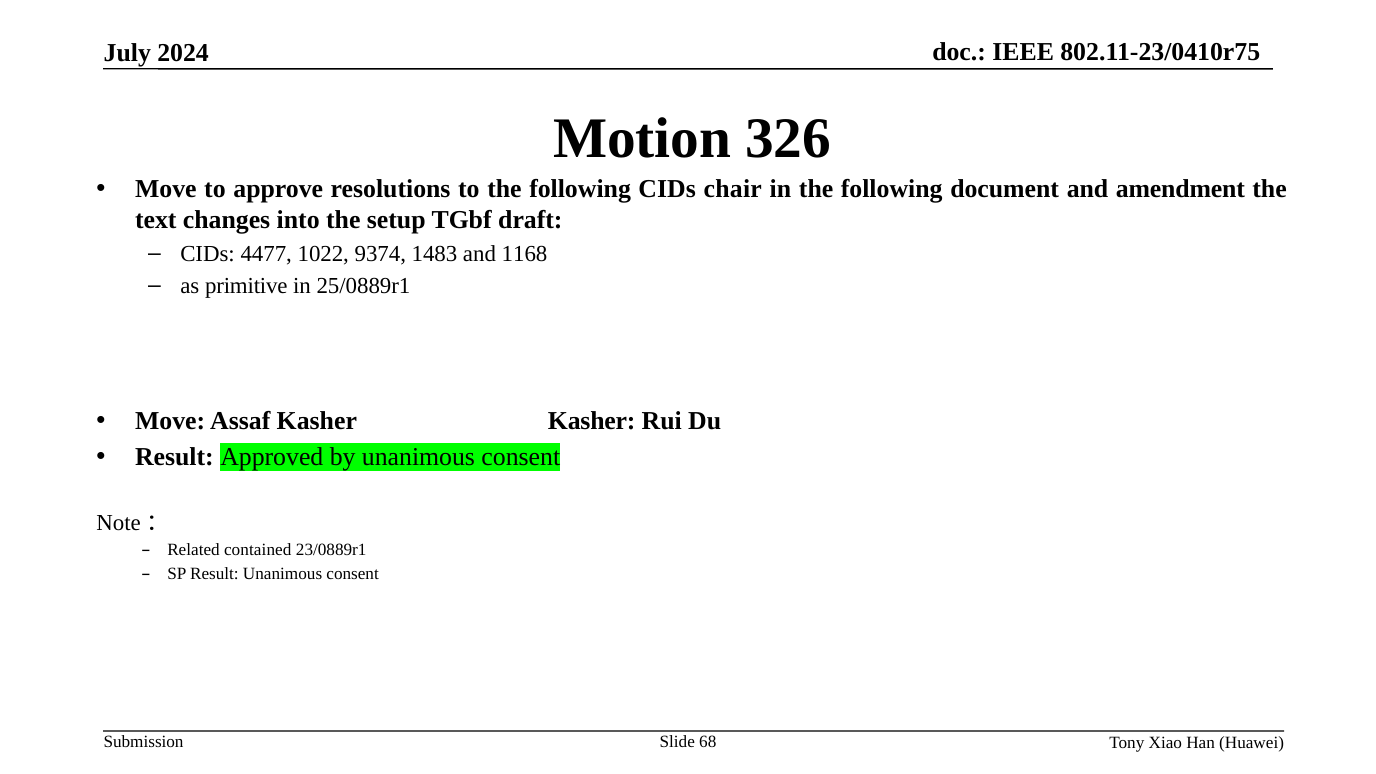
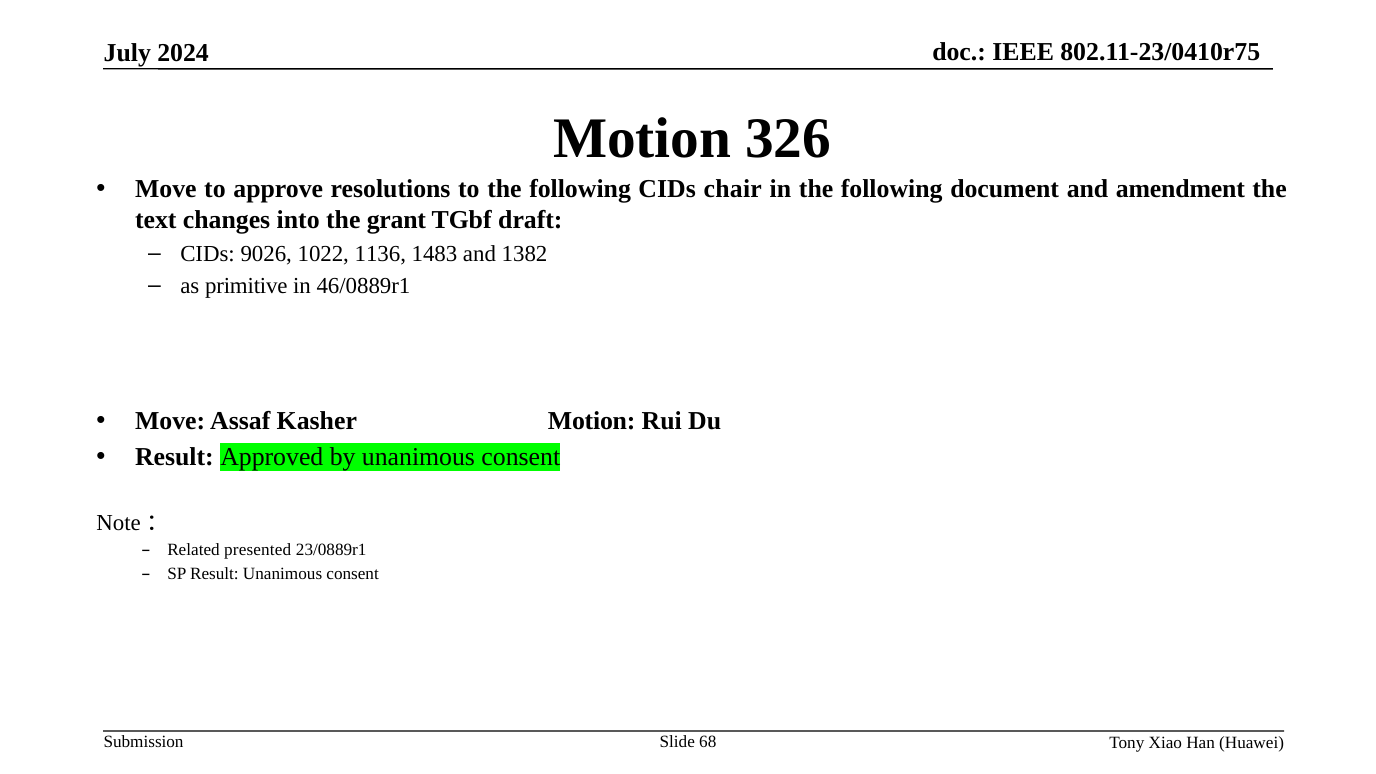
setup: setup -> grant (396, 220)
4477: 4477 -> 9026 (266, 254)
9374: 9374 -> 1136 (380, 254)
1168: 1168 -> 1382 (525, 254)
25/0889r1: 25/0889r1 -> 46/0889r1 (364, 286)
Kasher Kasher: Kasher -> Motion (592, 421)
contained: contained -> presented (258, 550)
